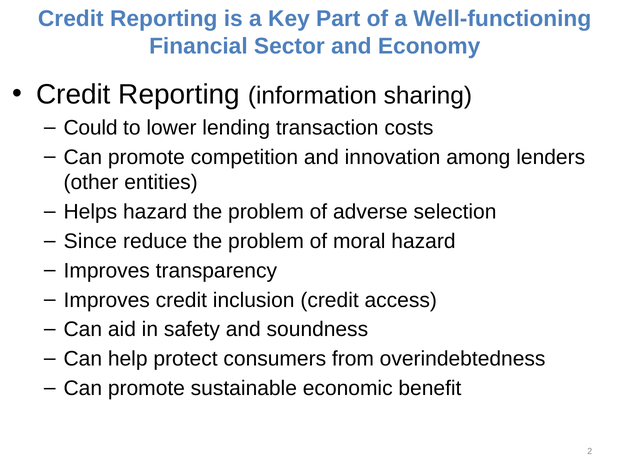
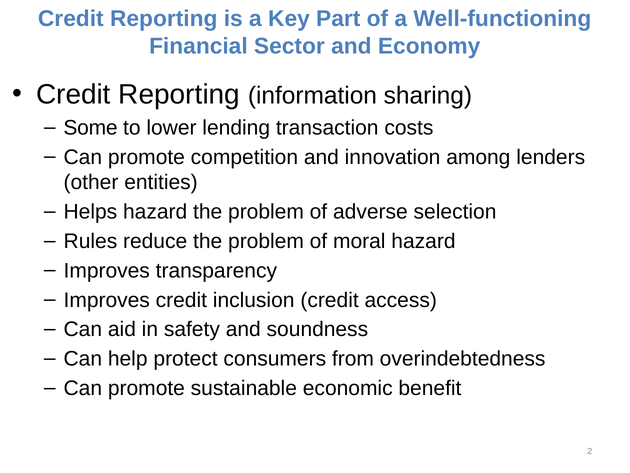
Could: Could -> Some (91, 128)
Since: Since -> Rules (90, 241)
